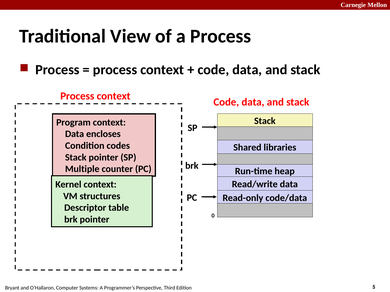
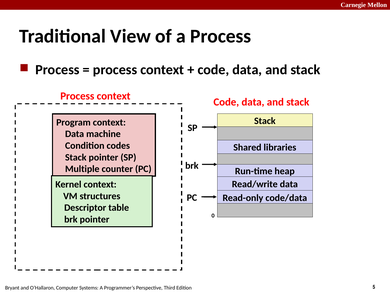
encloses: encloses -> machine (103, 134)
